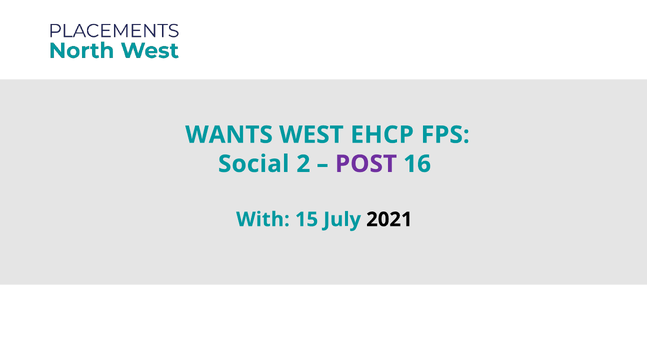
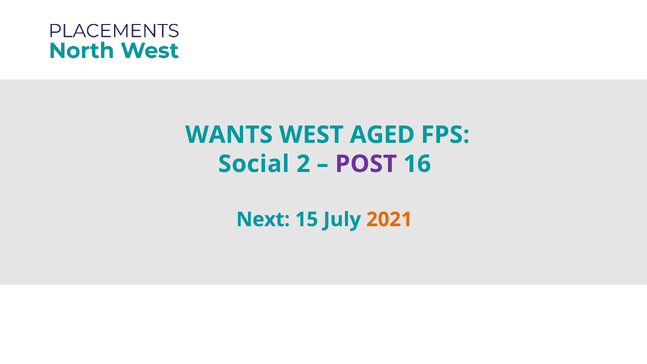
EHCP: EHCP -> AGED (382, 135)
With: With -> Next (263, 219)
2021 colour: black -> orange (389, 219)
